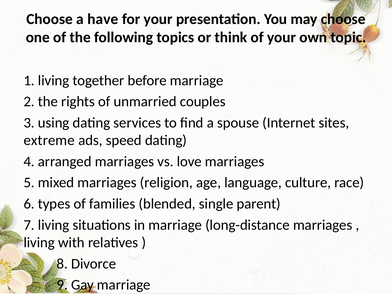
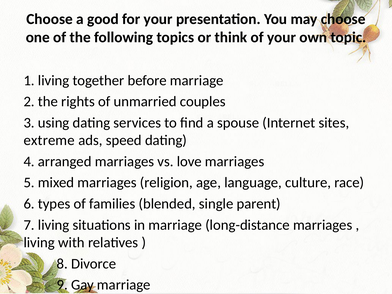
have: have -> good (103, 19)
